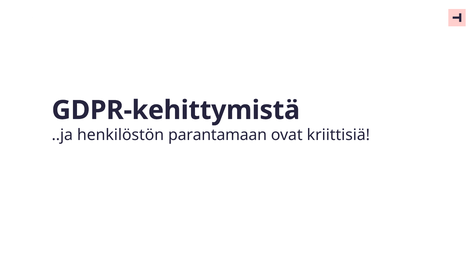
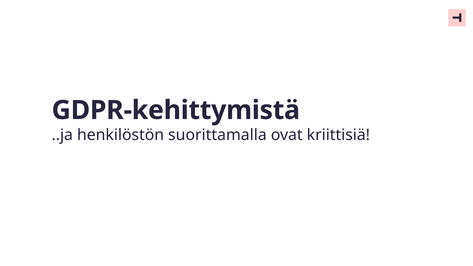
parantamaan: parantamaan -> suorittamalla (217, 135)
